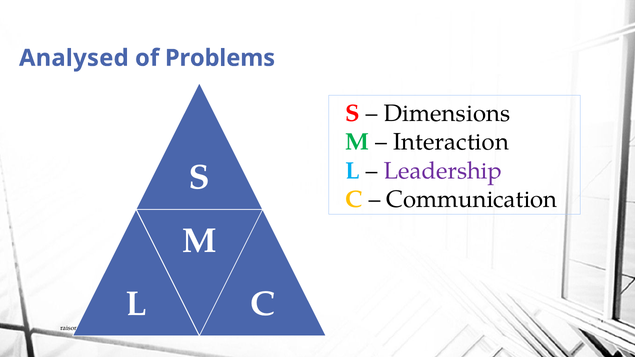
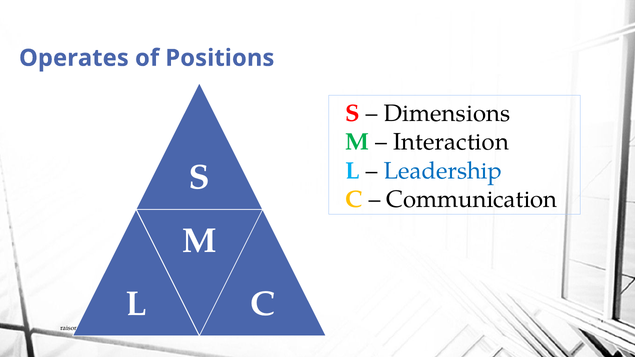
Analysed: Analysed -> Operates (74, 58)
Problems: Problems -> Positions (220, 58)
Leadership colour: purple -> blue (443, 171)
